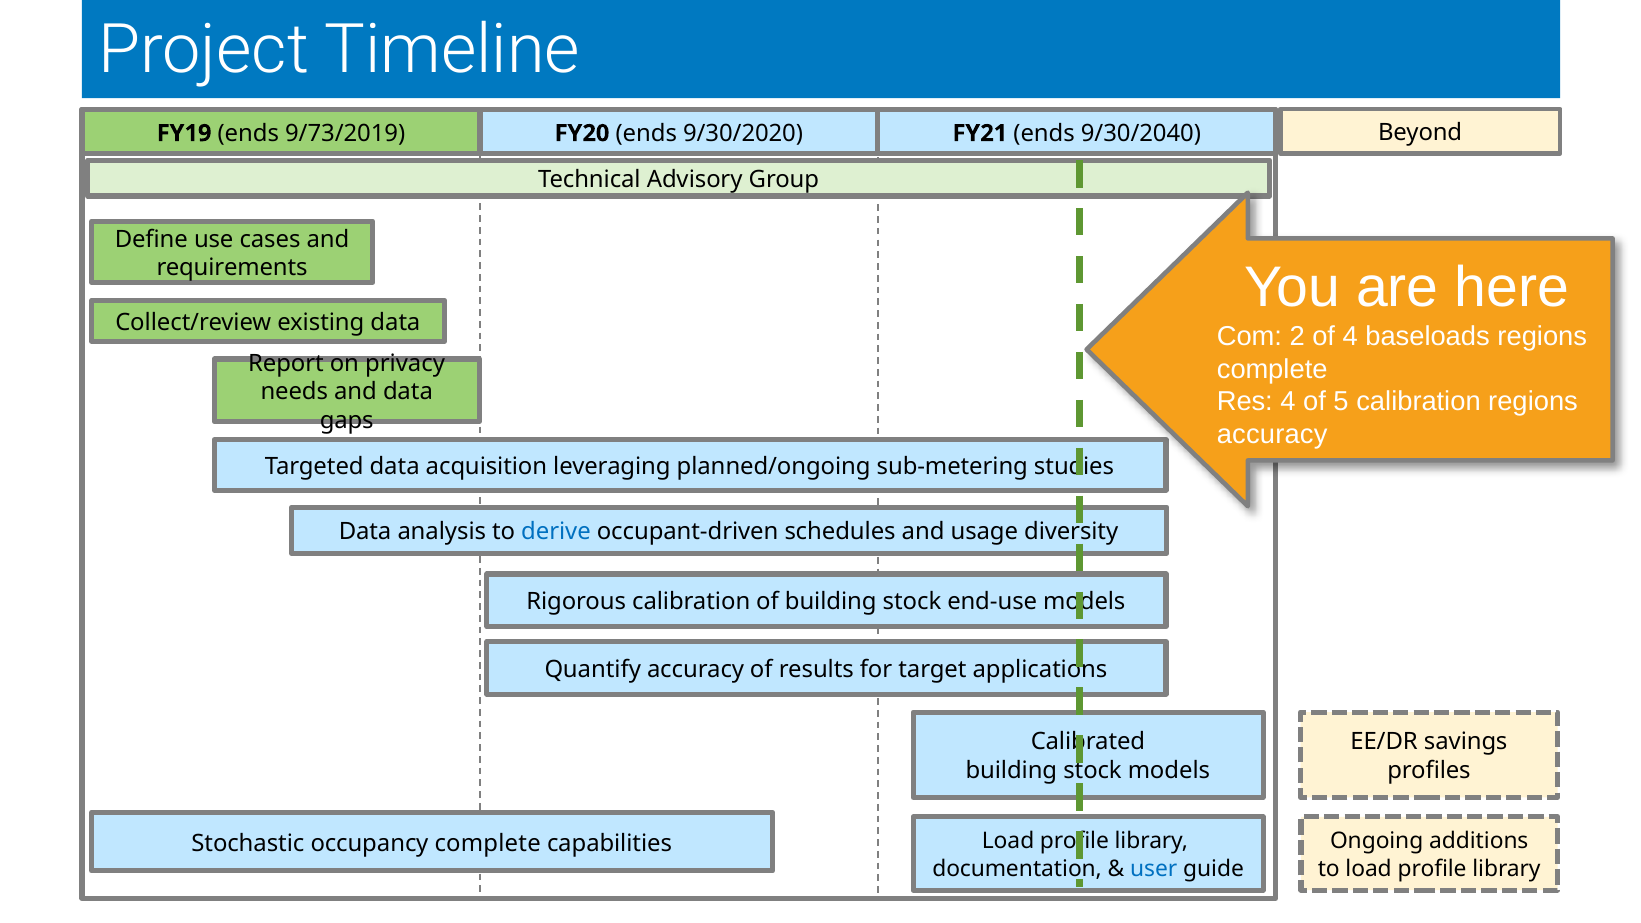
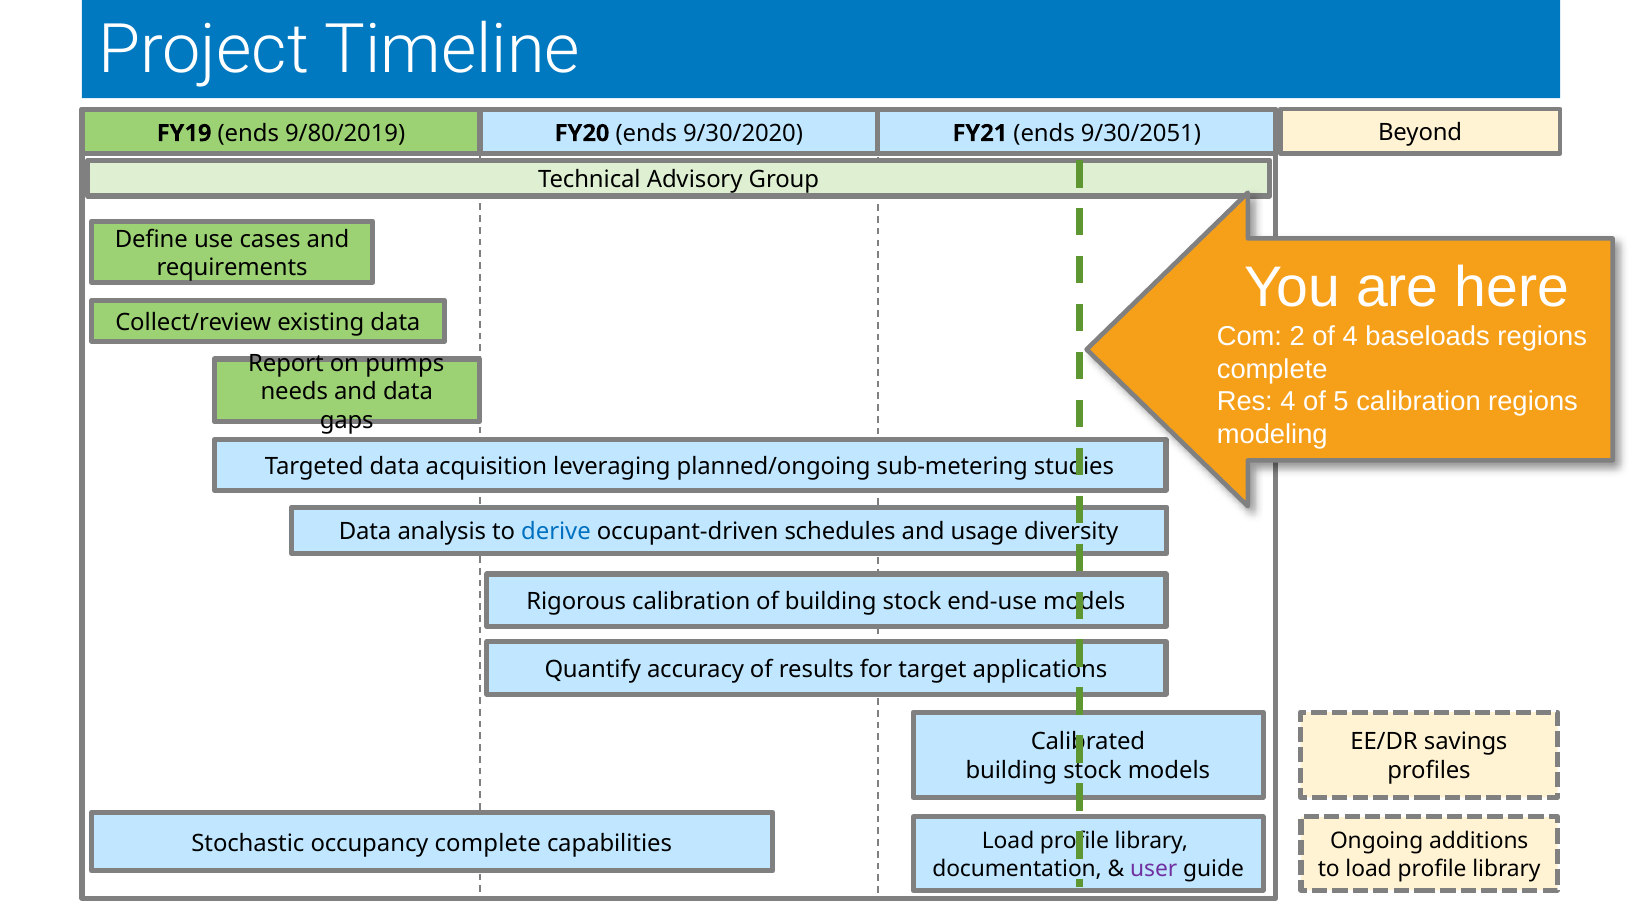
9/73/2019: 9/73/2019 -> 9/80/2019 (345, 133)
9/30/2040: 9/30/2040 -> 9/30/2051 (1141, 133)
privacy: privacy -> pumps (405, 363)
accuracy: accuracy -> modeling (1272, 435)
user colour: blue -> purple (1154, 869)
